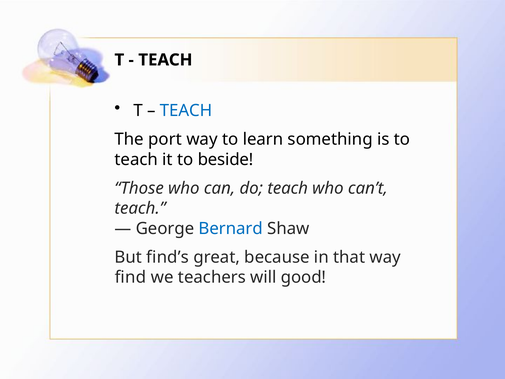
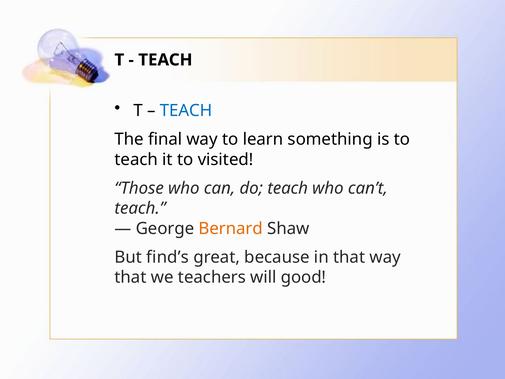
port: port -> final (165, 139)
beside: beside -> visited (226, 159)
Bernard colour: blue -> orange (231, 228)
find: find -> that (130, 277)
